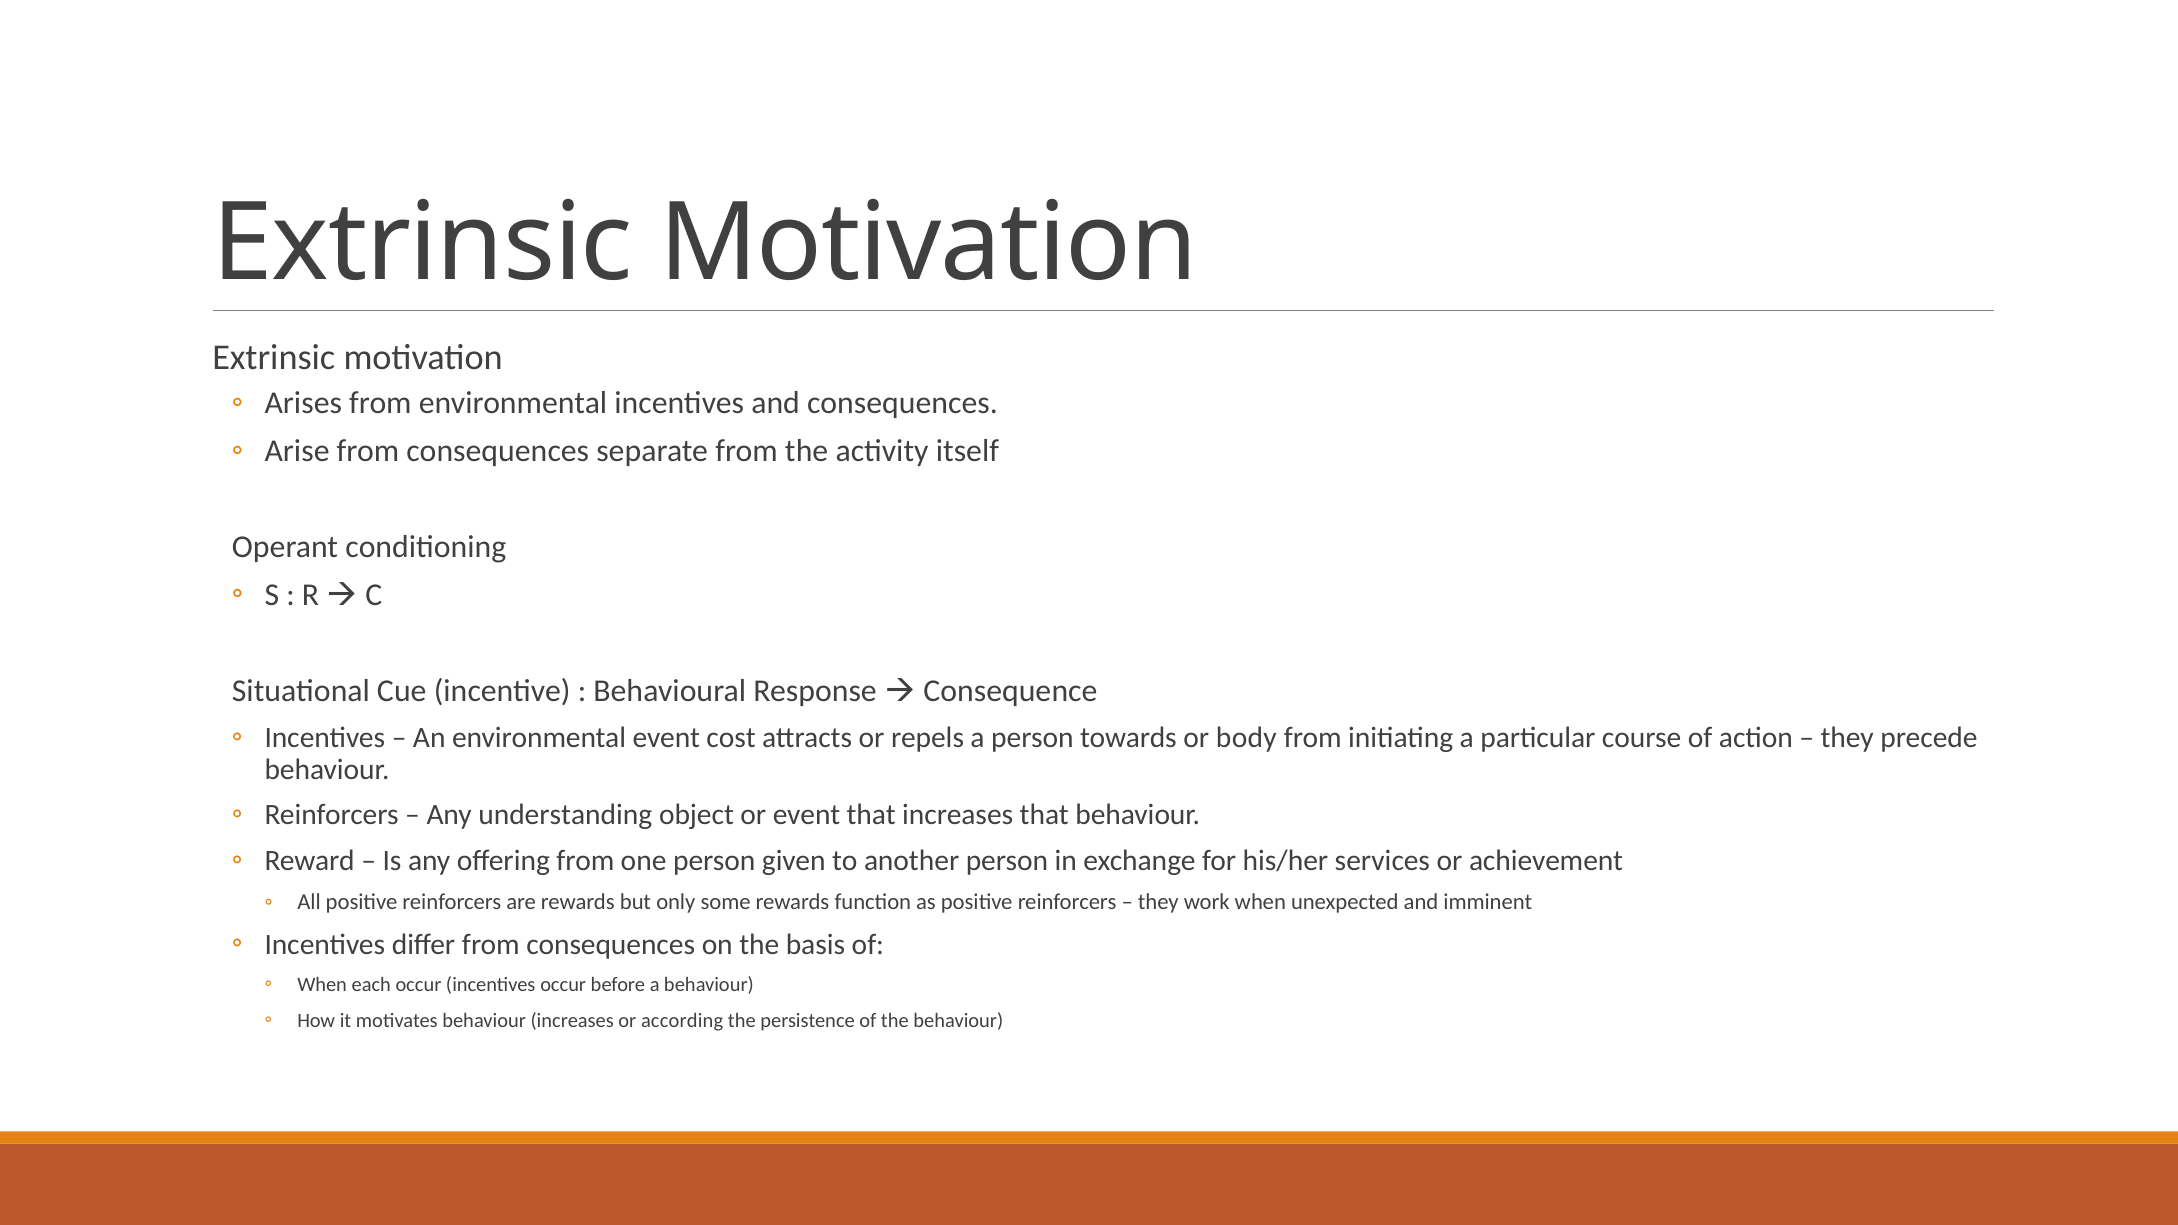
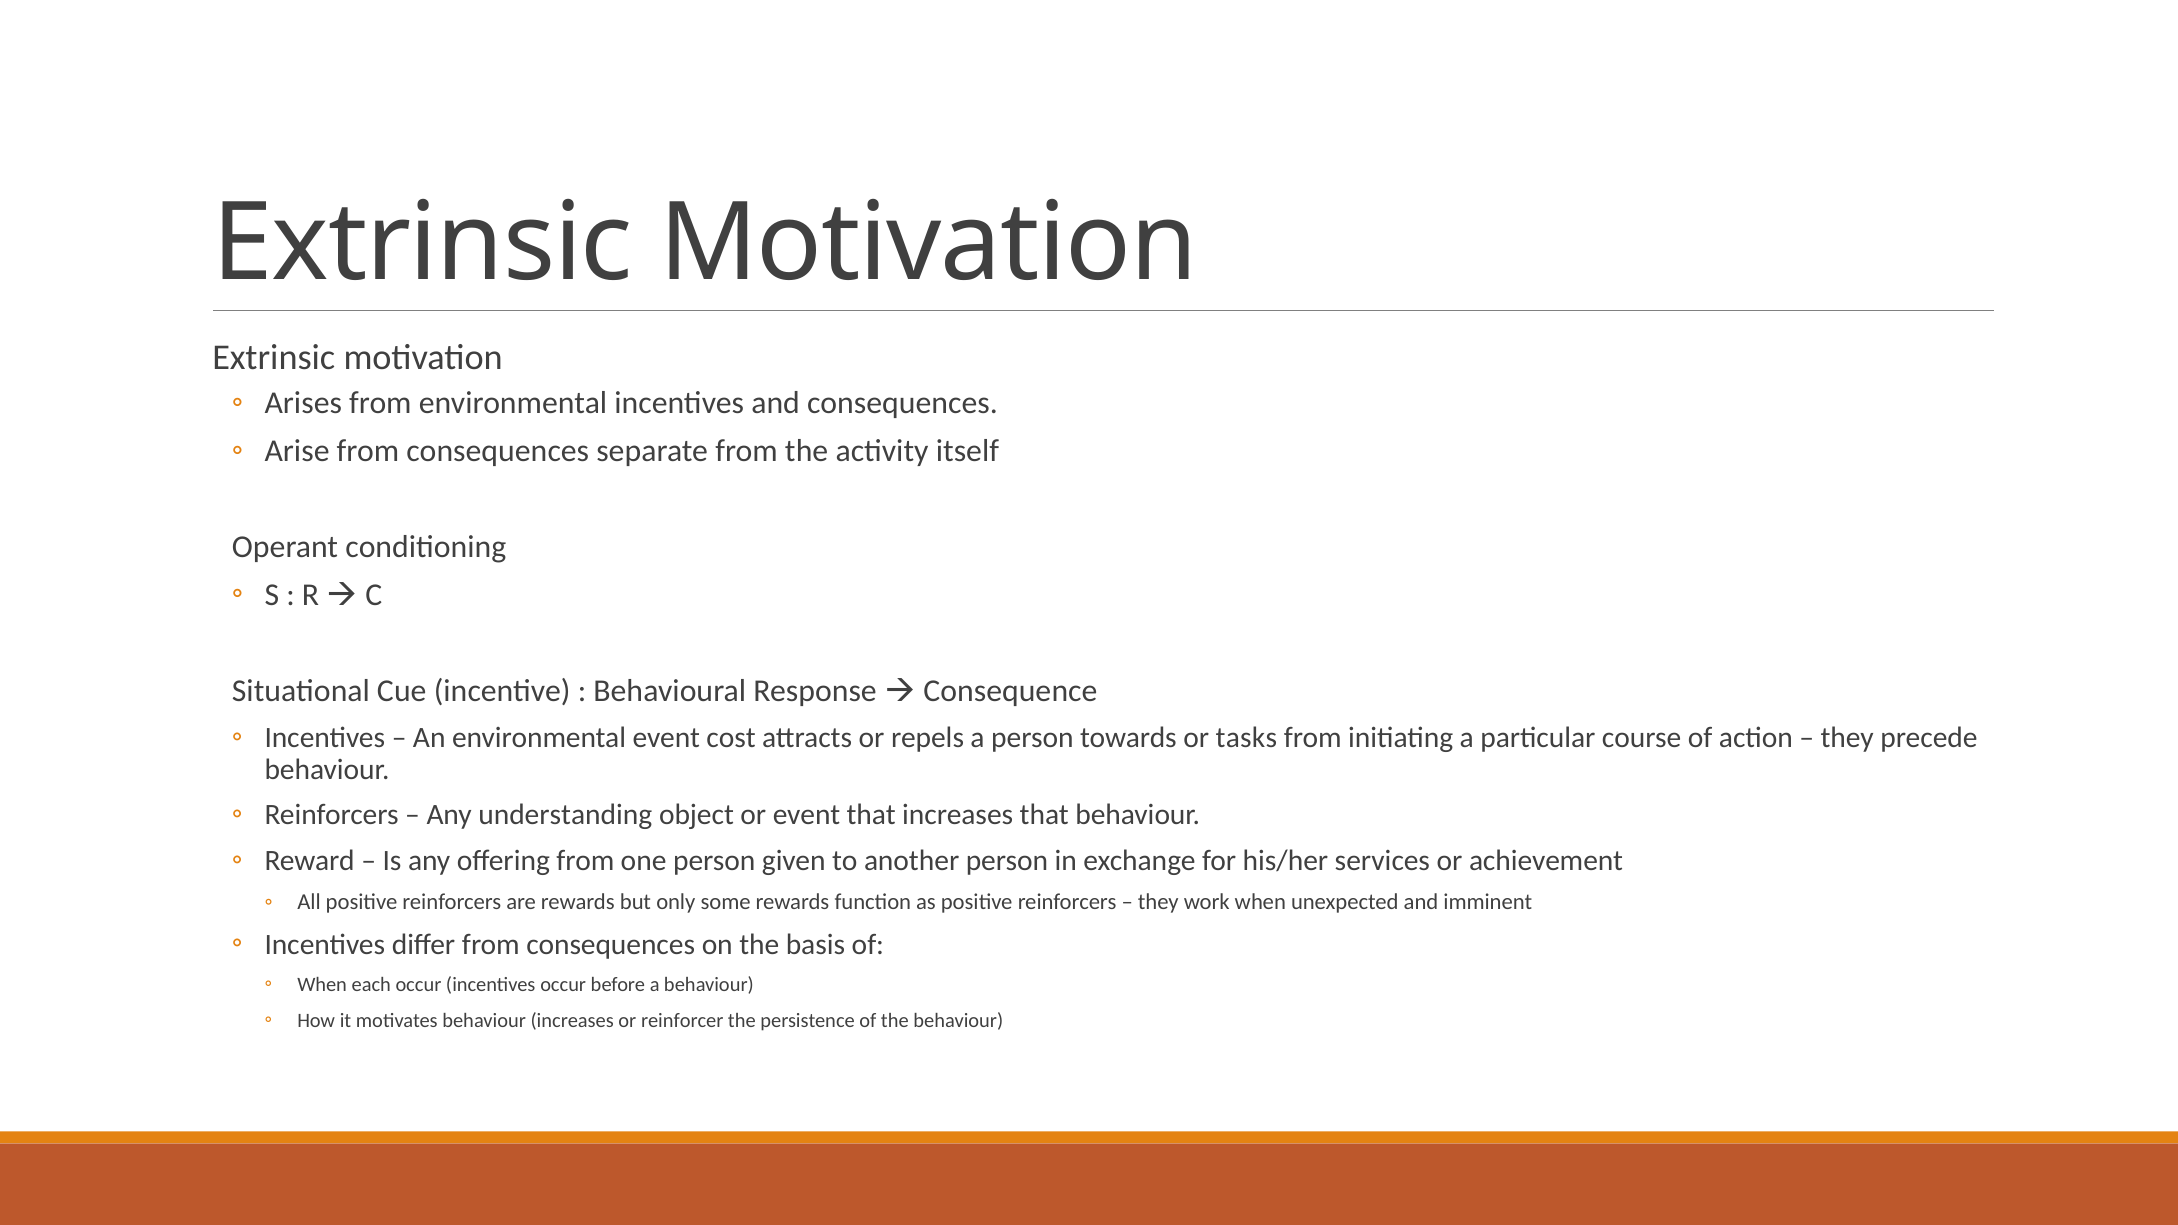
body: body -> tasks (1246, 738)
according: according -> reinforcer (682, 1021)
